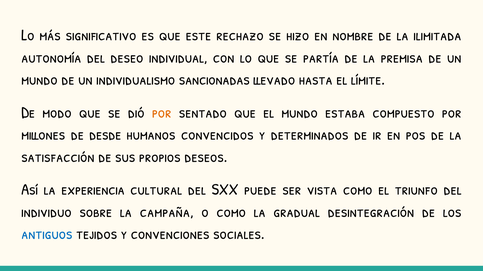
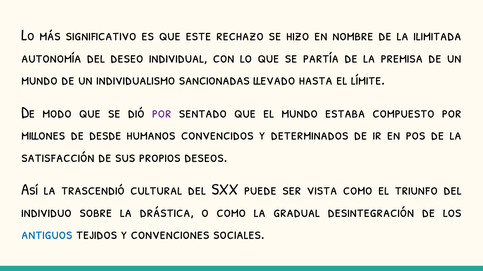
por colour: orange -> purple (162, 113)
experiencia: experiencia -> trascendió (93, 190)
campaña: campaña -> drástica (167, 212)
